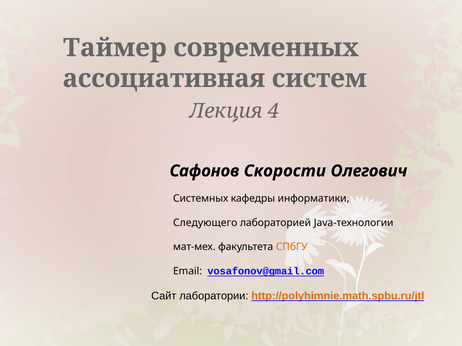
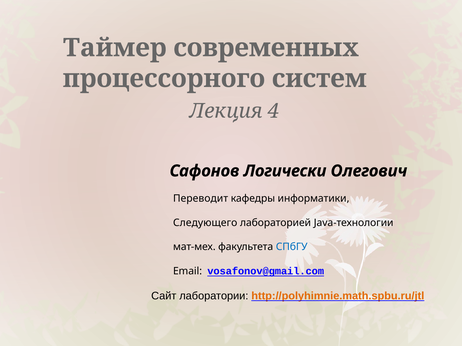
ассоциативная: ассоциативная -> процессорного (164, 79)
Скорости: Скорости -> Логически (285, 171)
Системных: Системных -> Переводит (201, 199)
СПбГУ colour: orange -> blue (292, 247)
